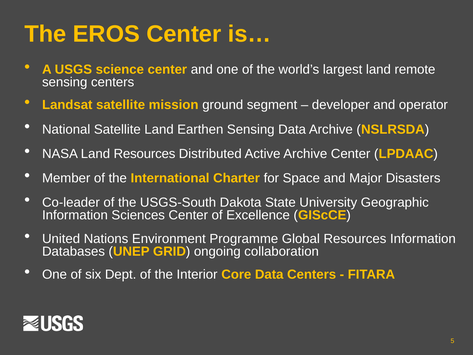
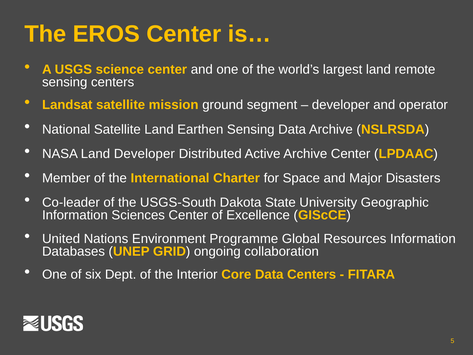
Land Resources: Resources -> Developer (144, 154)
